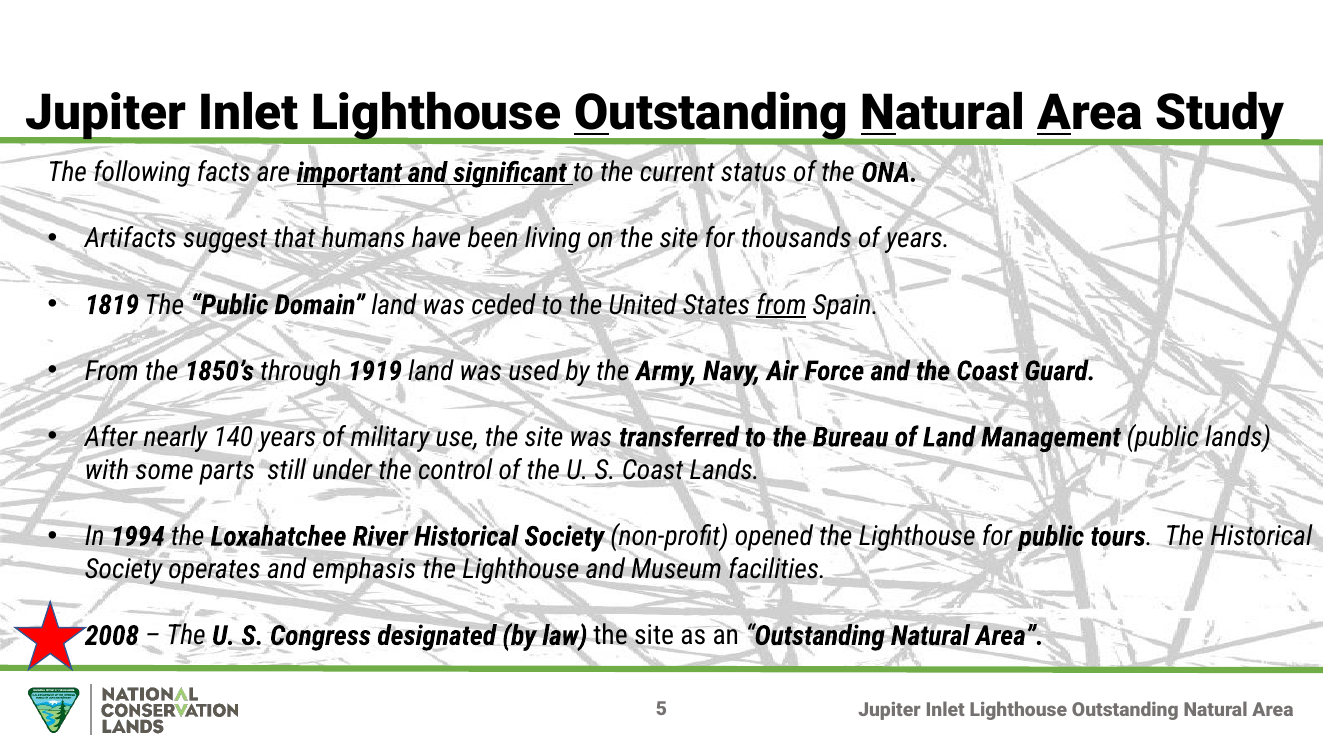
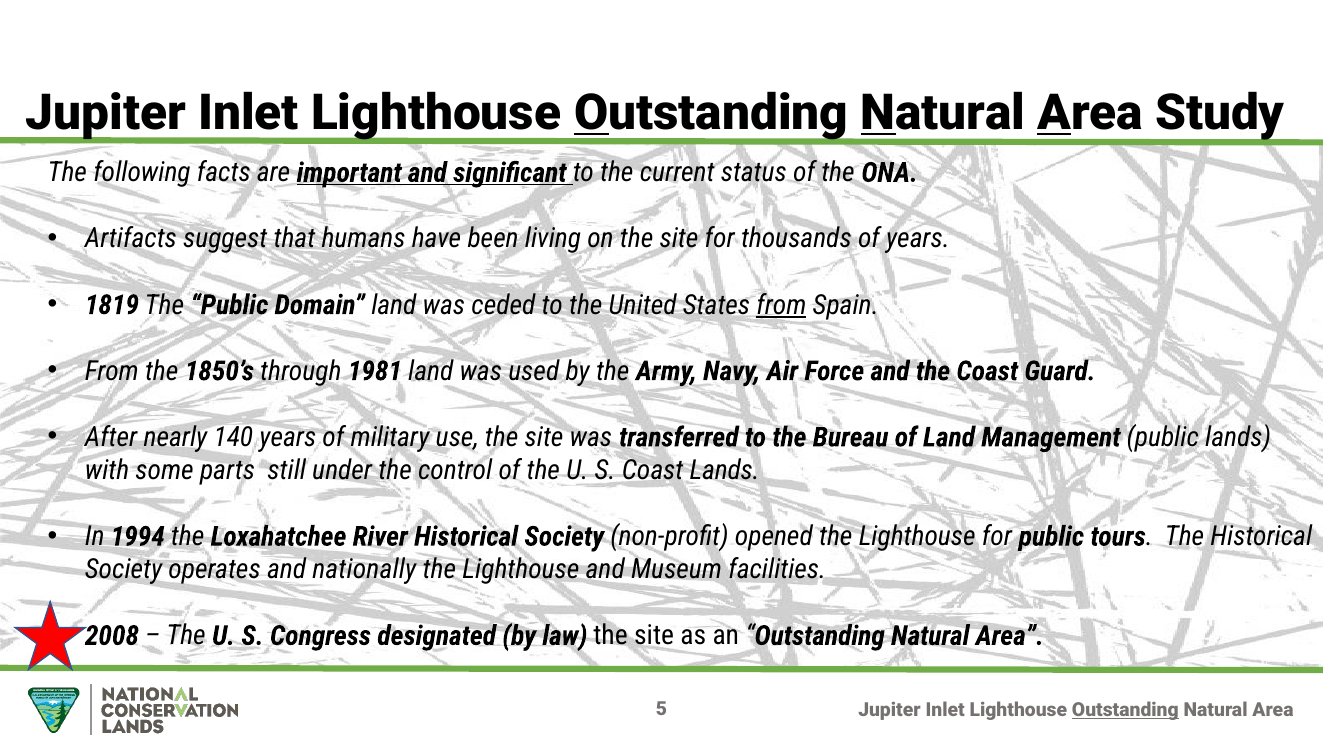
1919: 1919 -> 1981 (375, 371)
emphasis: emphasis -> nationally (364, 570)
Outstanding underline: none -> present (1125, 710)
